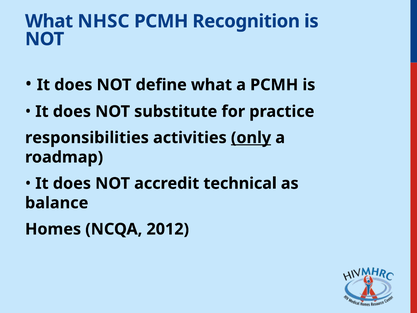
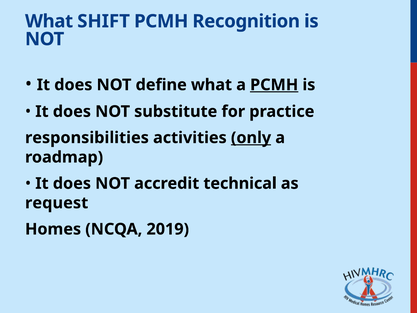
NHSC: NHSC -> SHIFT (104, 21)
PCMH underline: none -> present (274, 85)
balance: balance -> request (57, 203)
2012: 2012 -> 2019 (168, 229)
